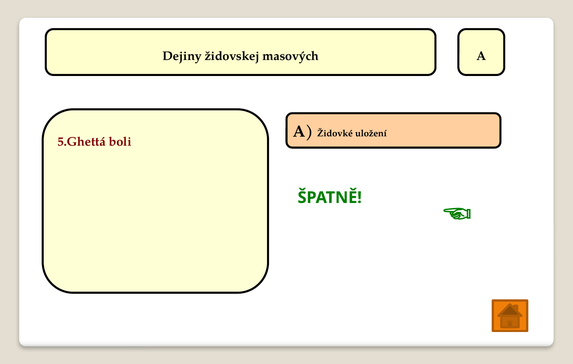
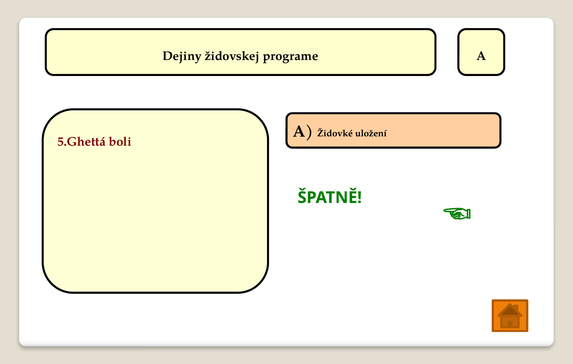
masových: masových -> programe (291, 56)
